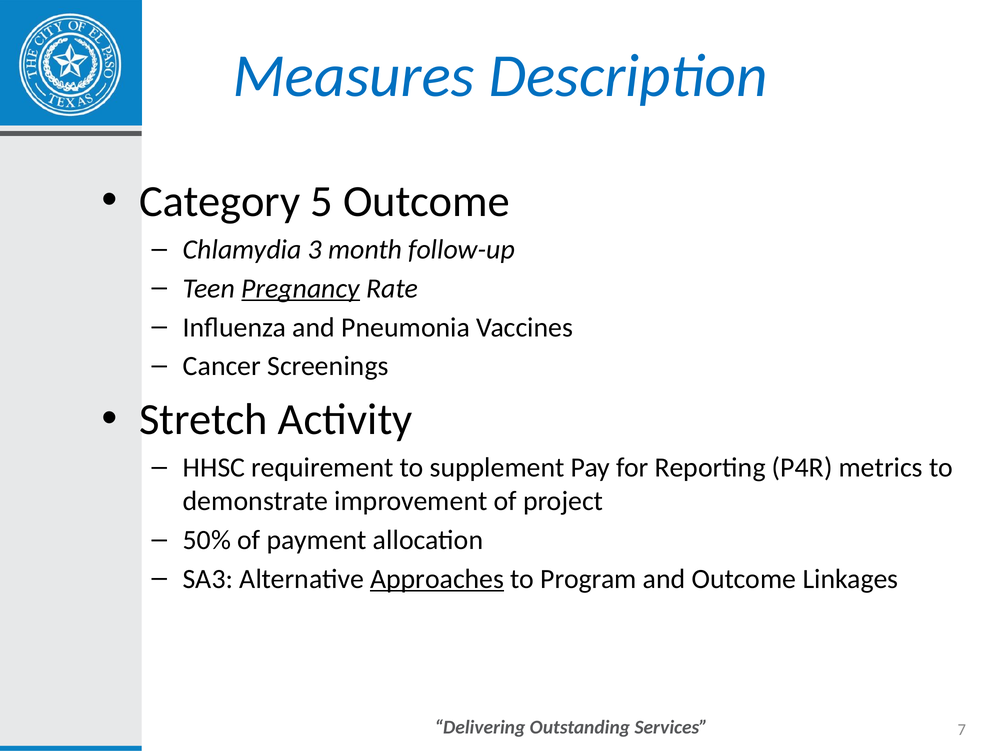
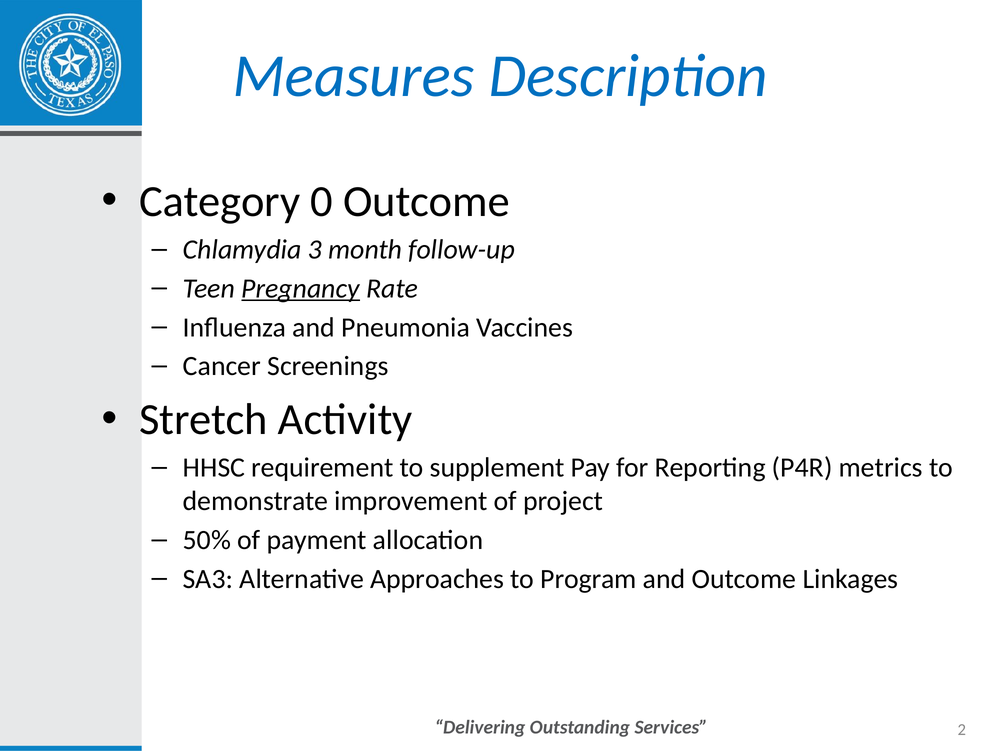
5: 5 -> 0 (322, 202)
Approaches underline: present -> none (437, 579)
7: 7 -> 2 (962, 730)
